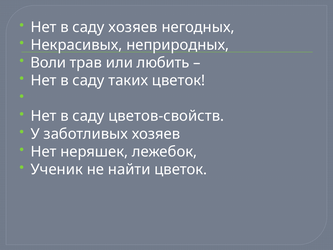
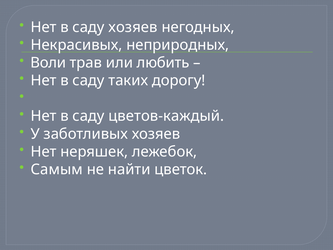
таких цветок: цветок -> дорогу (179, 80)
цветов-свойств: цветов-свойств -> цветов-каждый (166, 116)
Ученик: Ученик -> Самым (57, 169)
